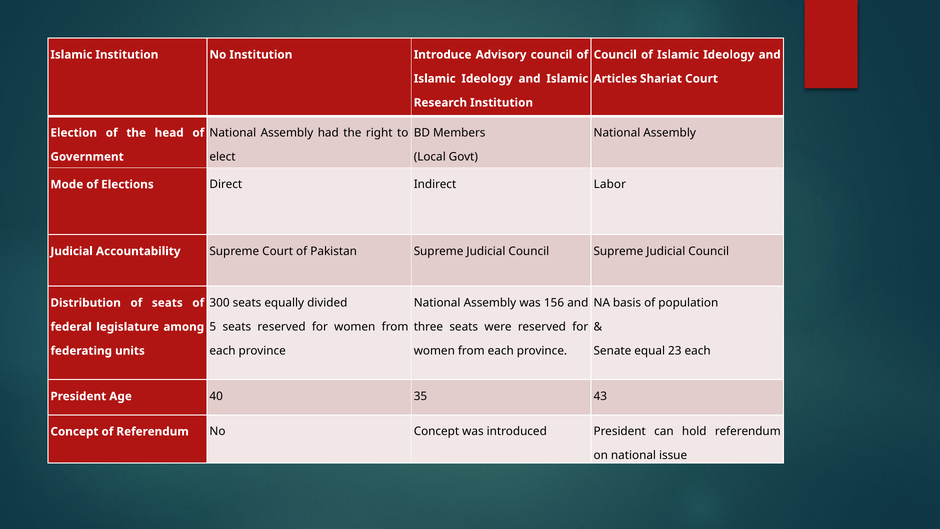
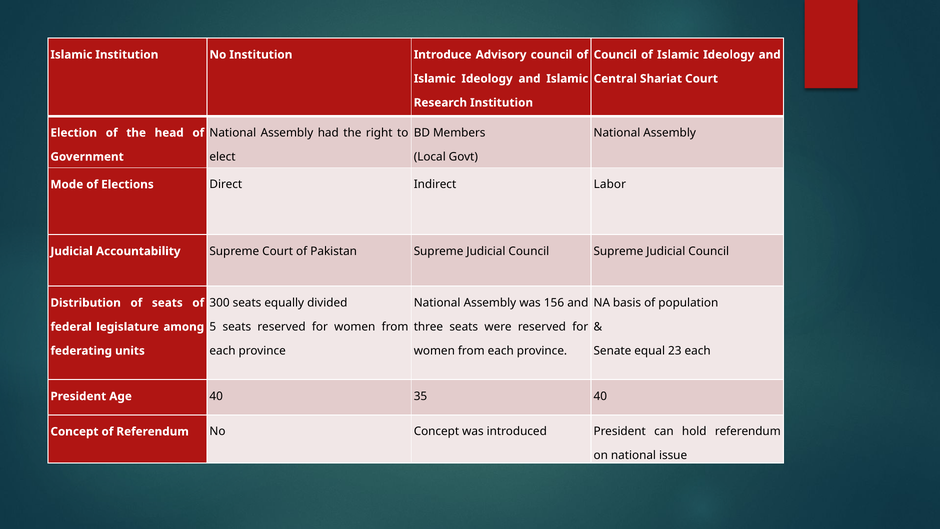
Articles: Articles -> Central (615, 79)
35 43: 43 -> 40 (600, 396)
